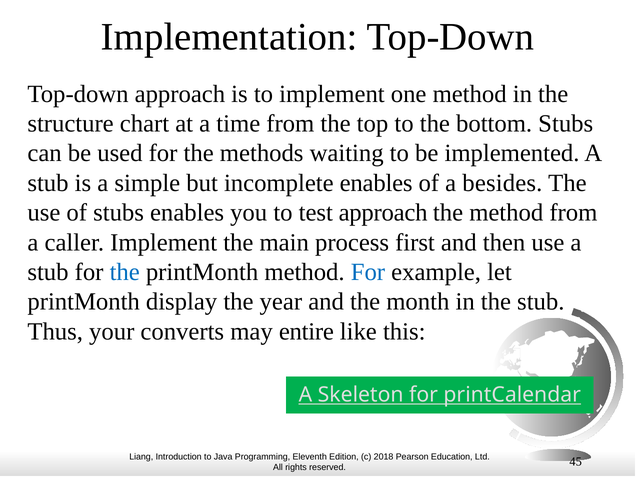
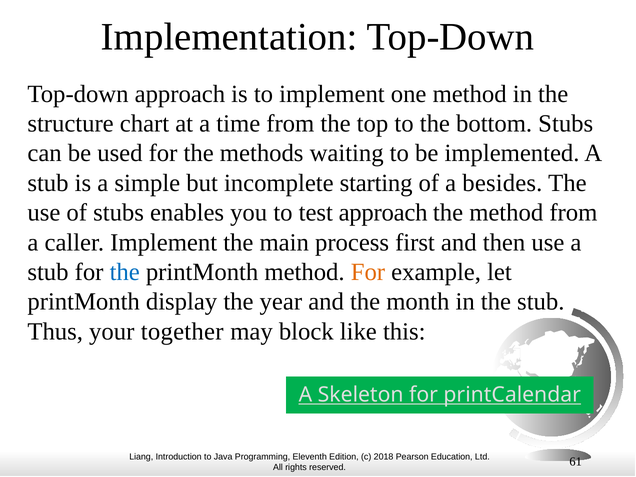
incomplete enables: enables -> starting (376, 183)
For colour: blue -> orange (368, 272)
converts: converts -> together (182, 331)
entire: entire -> block (306, 331)
45: 45 -> 61 (576, 462)
